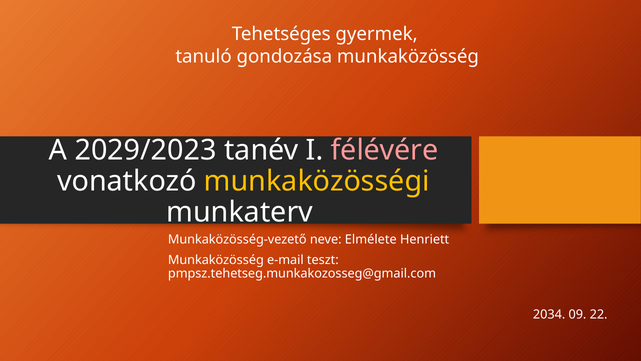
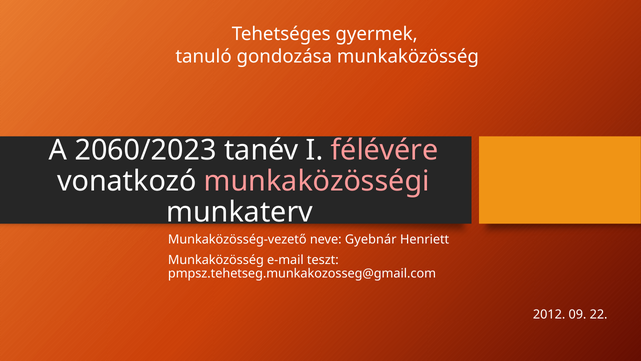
2029/2023: 2029/2023 -> 2060/2023 (146, 150)
munkaközösségi colour: yellow -> pink (317, 181)
Elmélete: Elmélete -> Gyebnár (371, 239)
2034: 2034 -> 2012 (549, 314)
